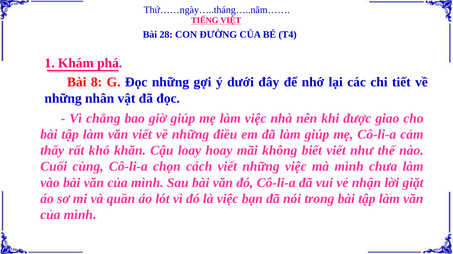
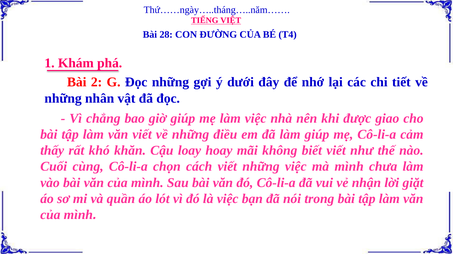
8: 8 -> 2 (97, 82)
